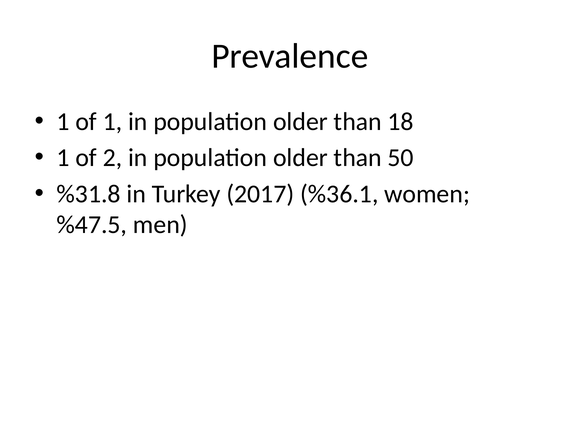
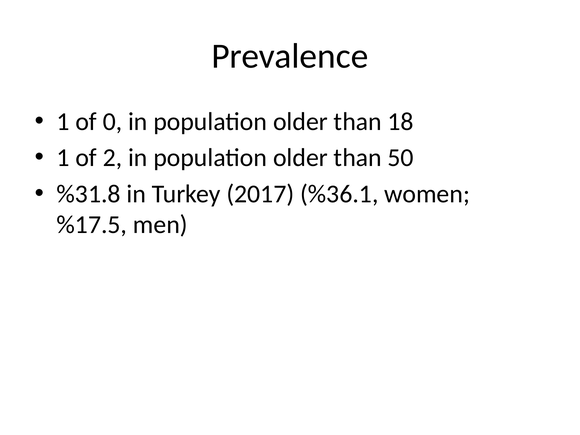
of 1: 1 -> 0 (112, 122)
%47.5: %47.5 -> %17.5 (92, 225)
